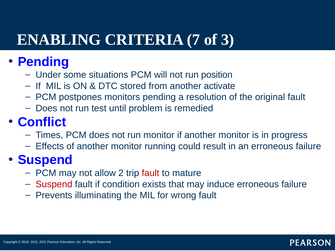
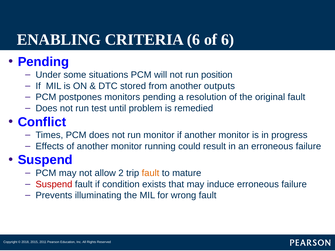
CRITERIA 7: 7 -> 6 (193, 40)
of 3: 3 -> 6 (228, 40)
activate: activate -> outputs (219, 86)
fault colour: red -> orange (150, 173)
